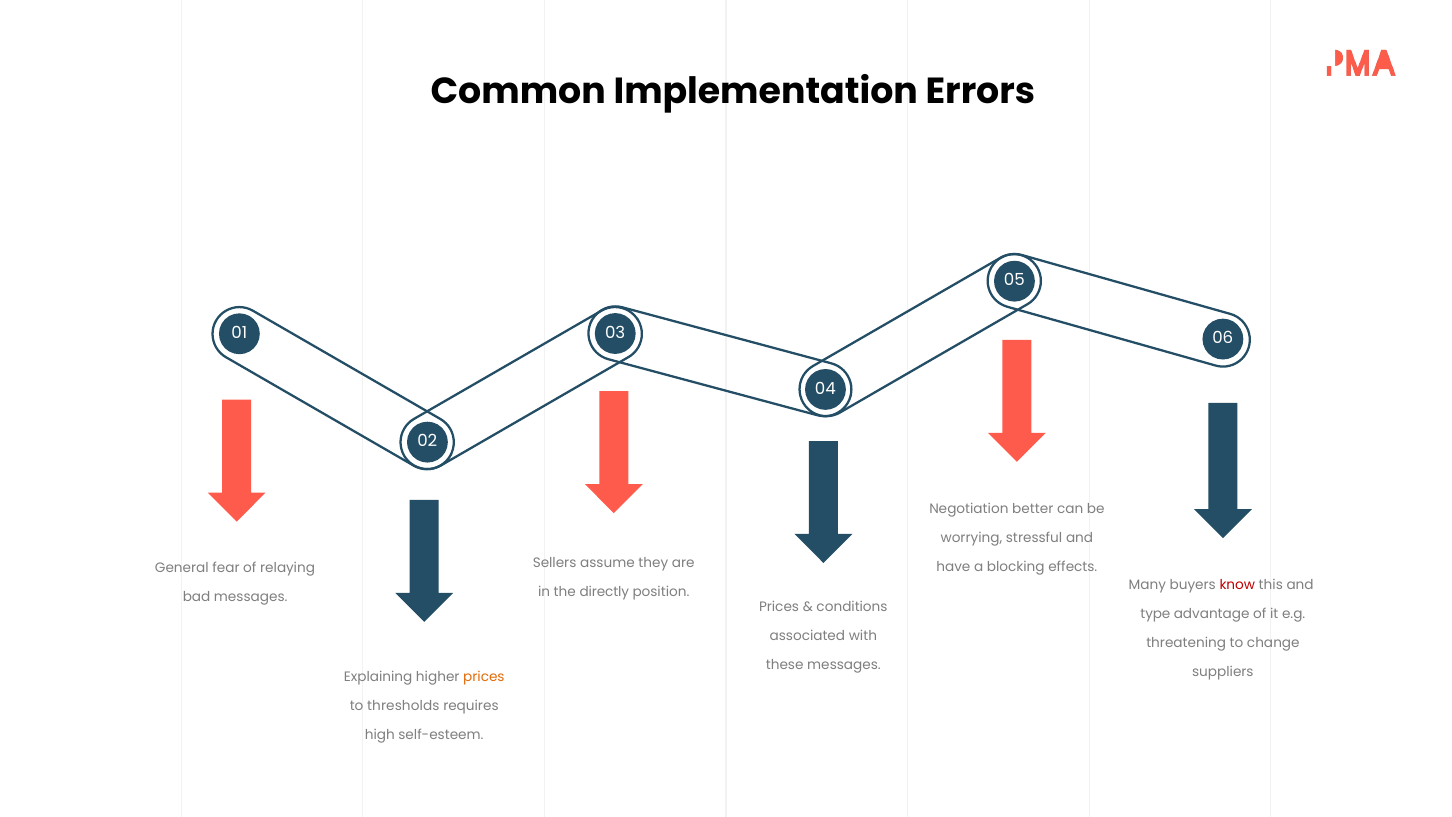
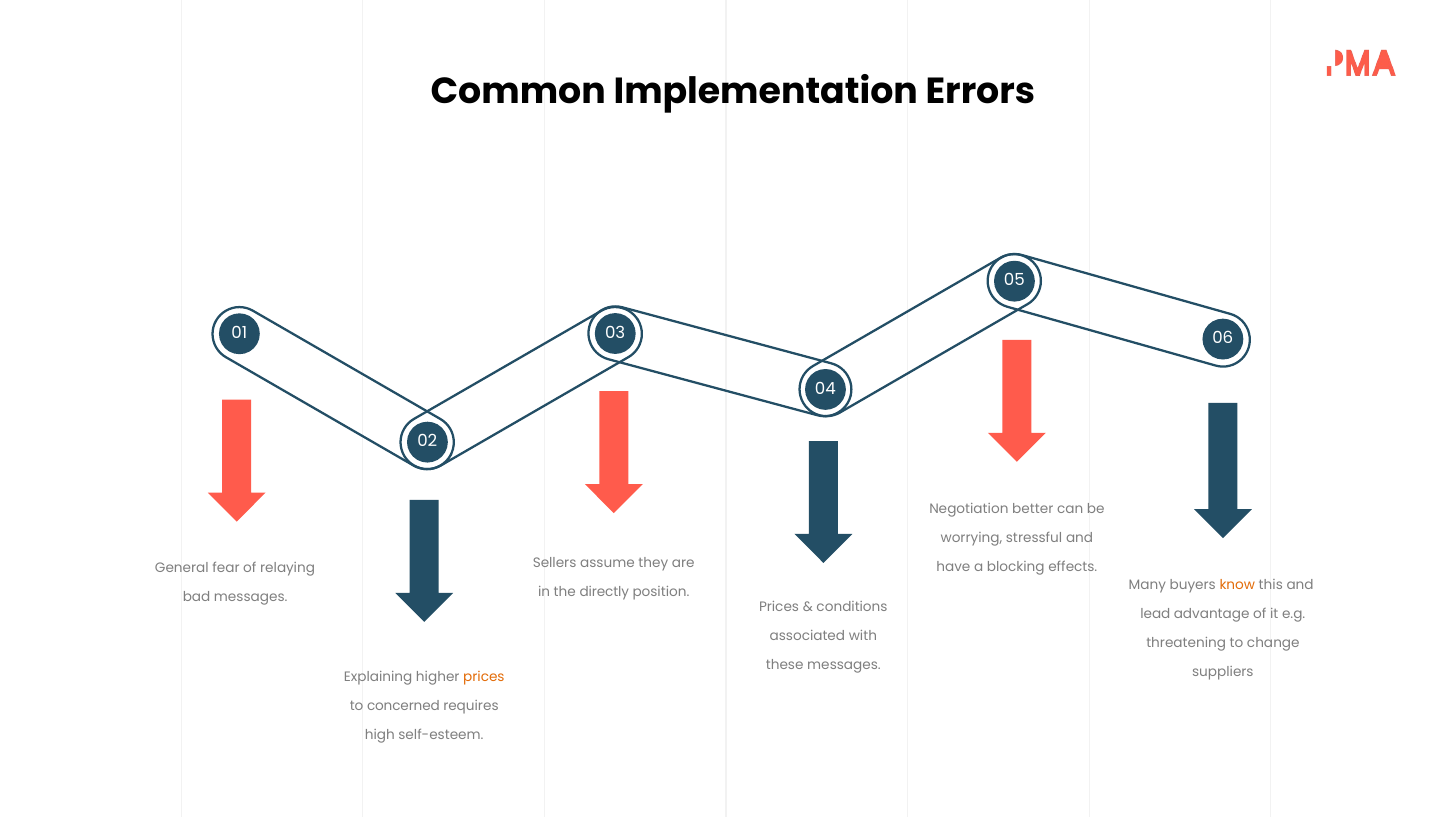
know colour: red -> orange (1237, 584)
type: type -> lead (1155, 613)
thresholds: thresholds -> concerned (403, 706)
